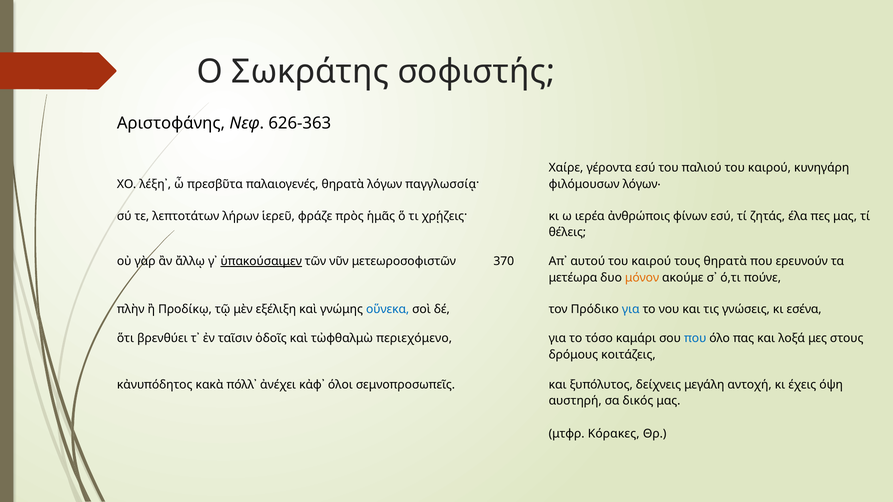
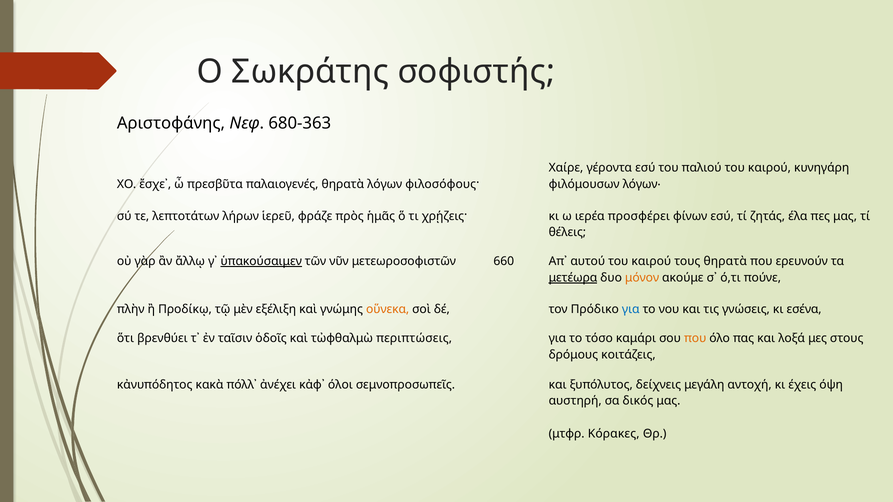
626-363: 626-363 -> 680-363 (300, 123)
λέξη᾽: λέξη᾽ -> ἔσχε᾽ (155, 184)
παγγλωσσίᾳ·: παγγλωσσίᾳ· -> φιλοσόφους· (442, 184)
ἀνθρώποις: ἀνθρώποις -> προσφέρει (639, 216)
370: 370 -> 660 (504, 262)
μετέωρα underline: none -> present (573, 278)
οὕνεκα colour: blue -> orange (388, 310)
περιεχόμενο: περιεχόμενο -> περιπτώσεις (414, 339)
που colour: blue -> orange (695, 339)
